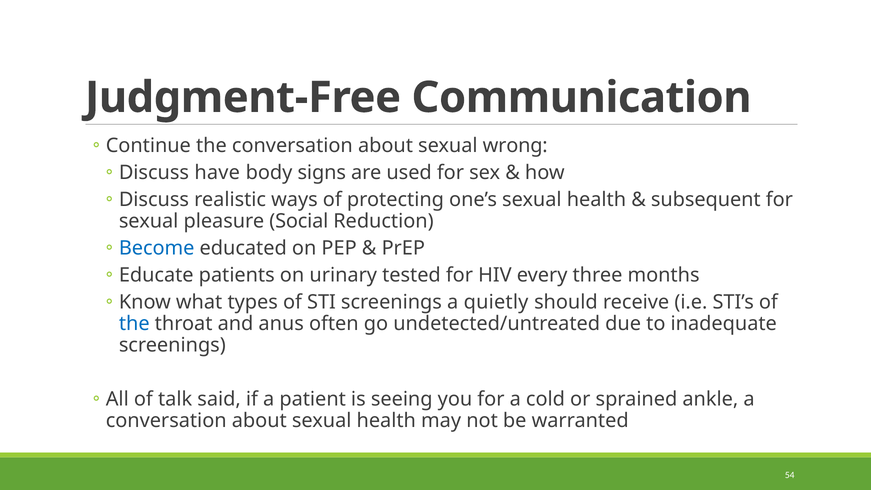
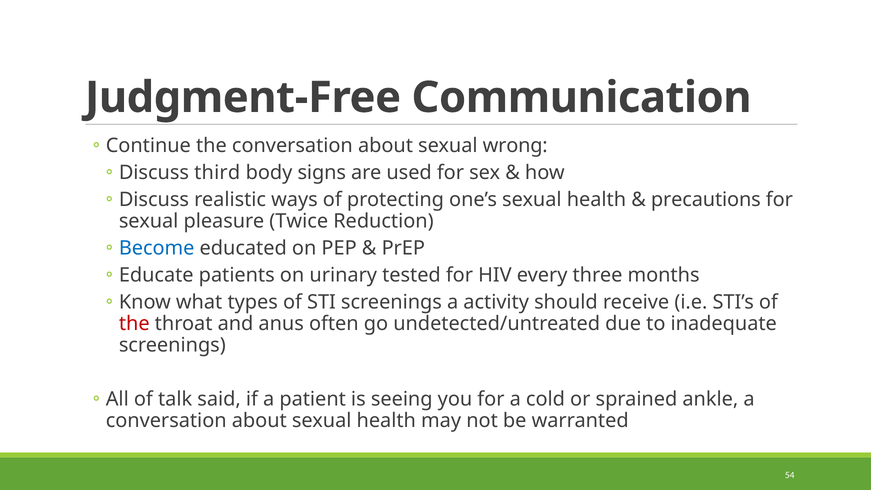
have: have -> third (217, 173)
subsequent: subsequent -> precautions (706, 200)
Social: Social -> Twice (299, 221)
quietly: quietly -> activity (496, 302)
the colour: blue -> red (134, 324)
